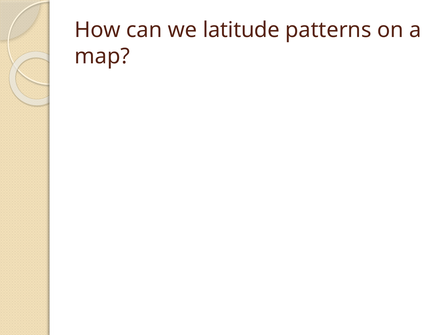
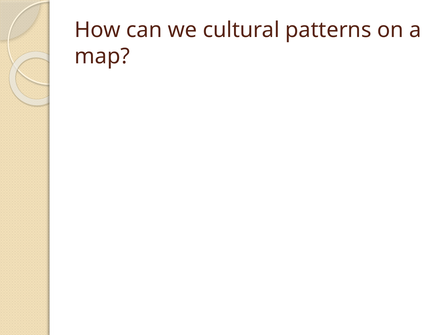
latitude: latitude -> cultural (241, 30)
